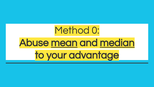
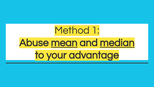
0: 0 -> 1 (96, 30)
